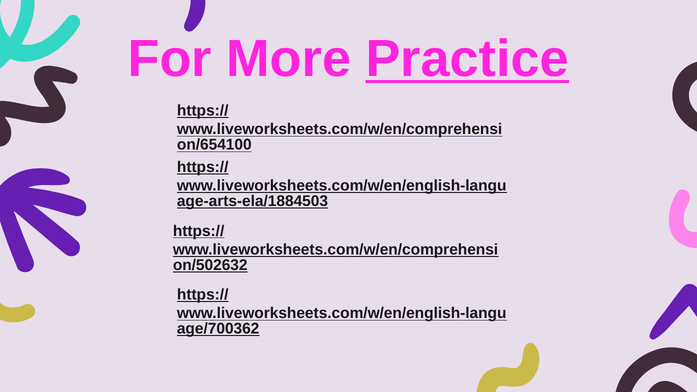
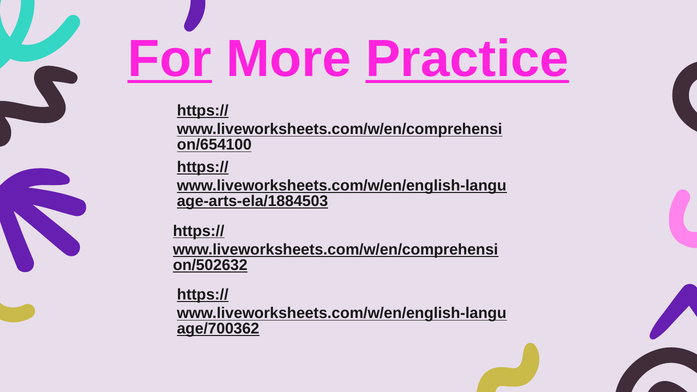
For underline: none -> present (170, 59)
